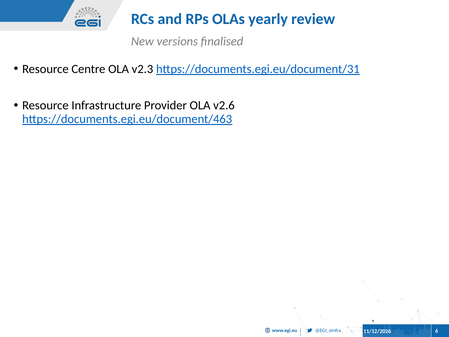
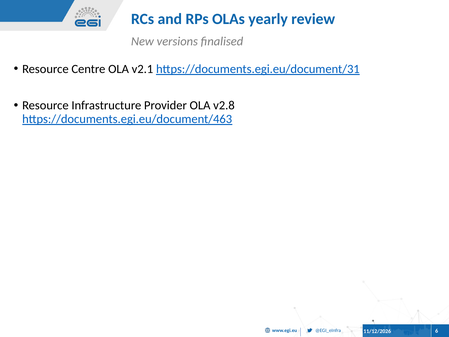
v2.3: v2.3 -> v2.1 (142, 69)
v2.6: v2.6 -> v2.8 (224, 105)
